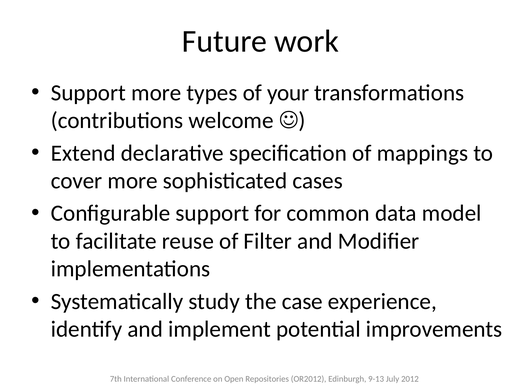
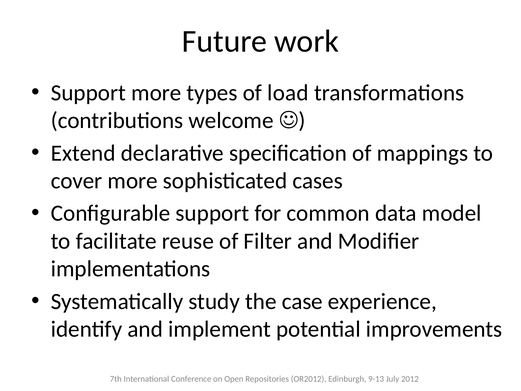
your: your -> load (288, 93)
